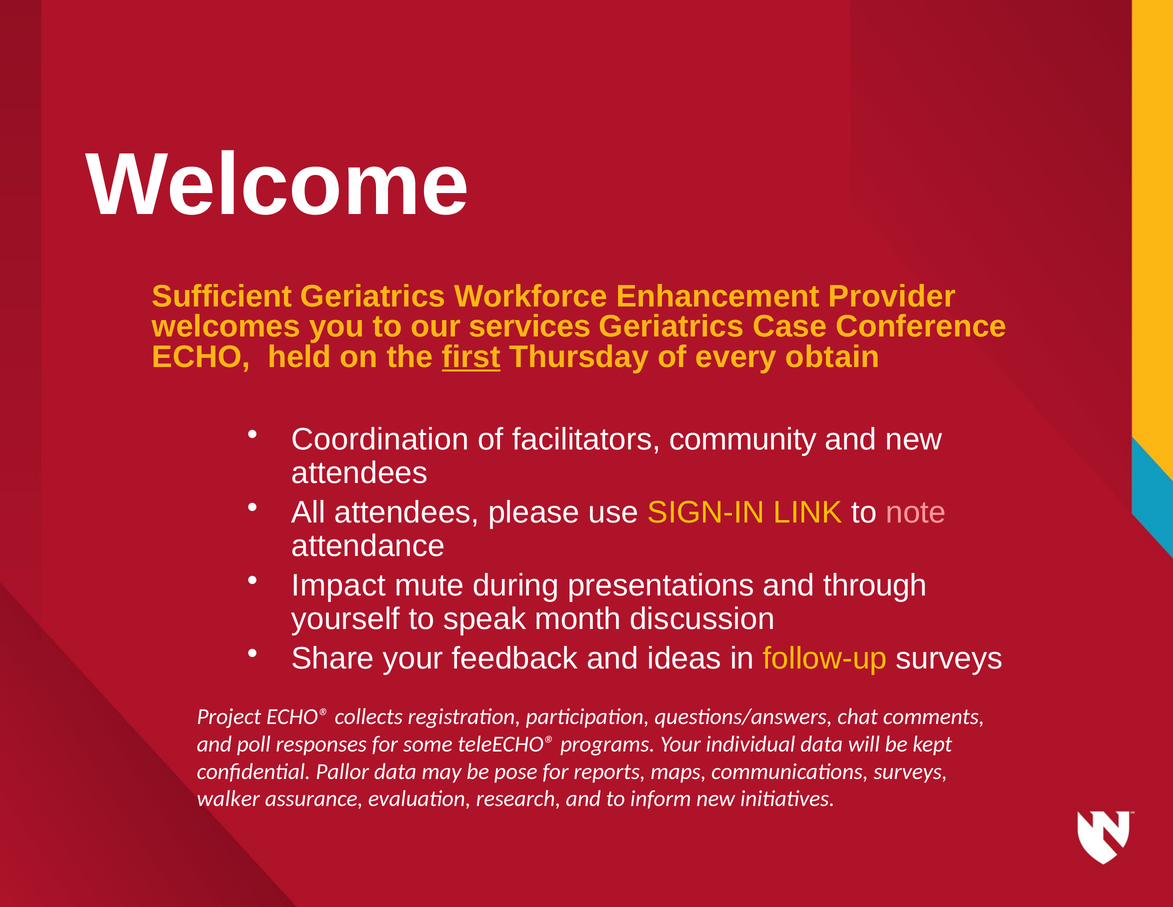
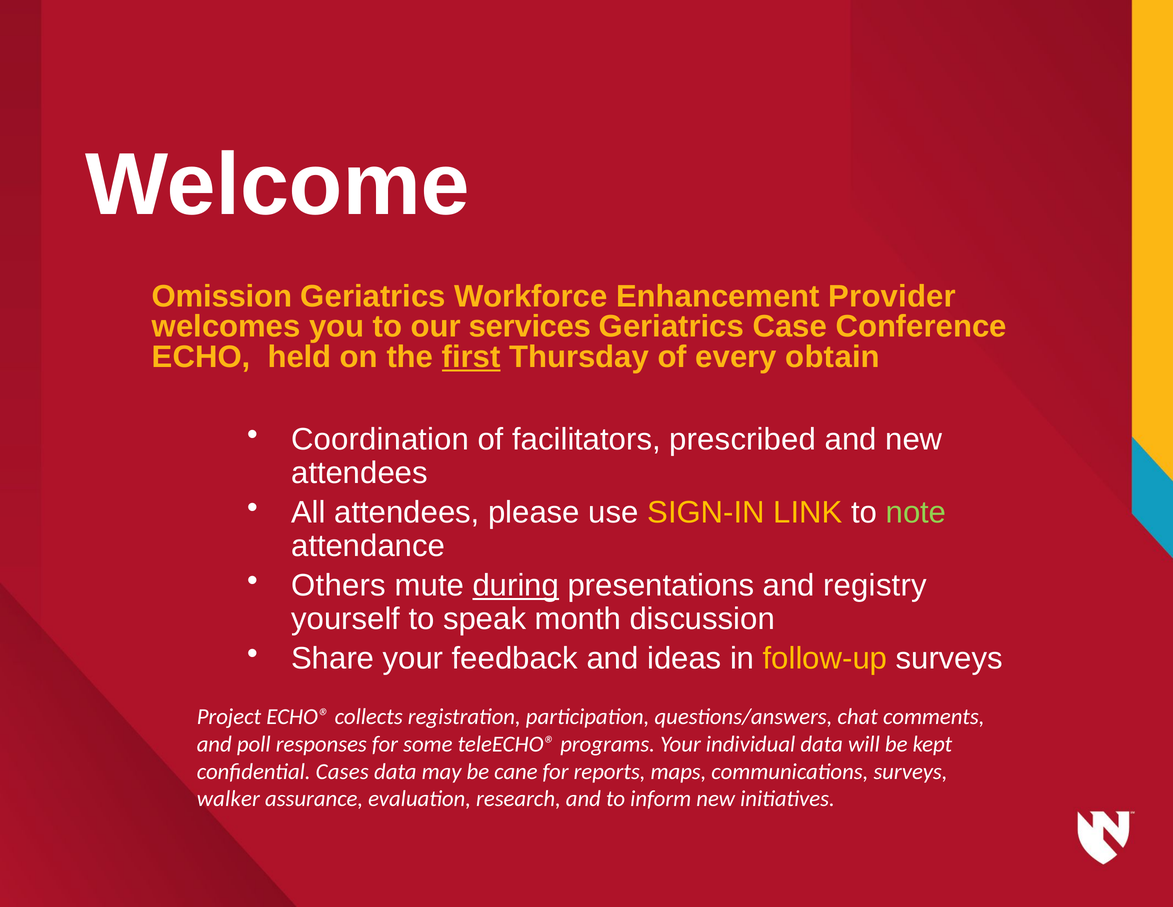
Sufficient: Sufficient -> Omission (222, 296)
community: community -> prescribed (743, 439)
note colour: pink -> light green (916, 512)
Impact: Impact -> Others (339, 585)
during underline: none -> present (516, 585)
through: through -> registry (875, 585)
Pallor: Pallor -> Cases (342, 771)
pose: pose -> cane (516, 771)
